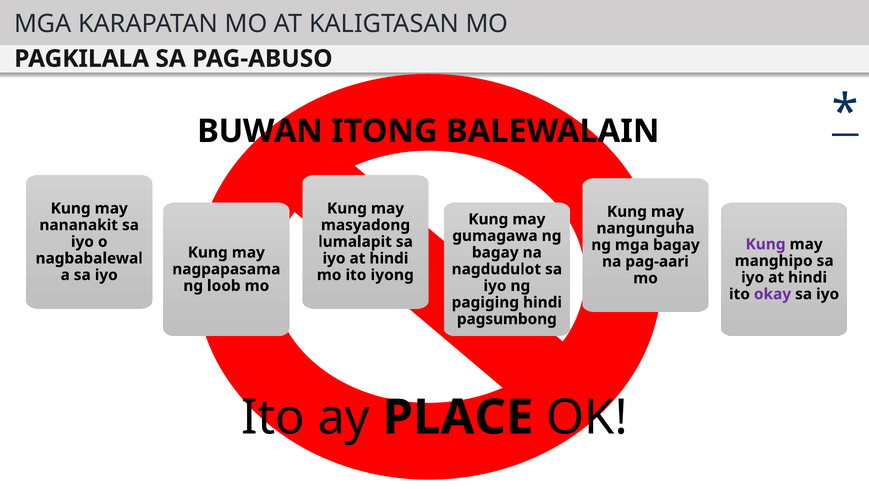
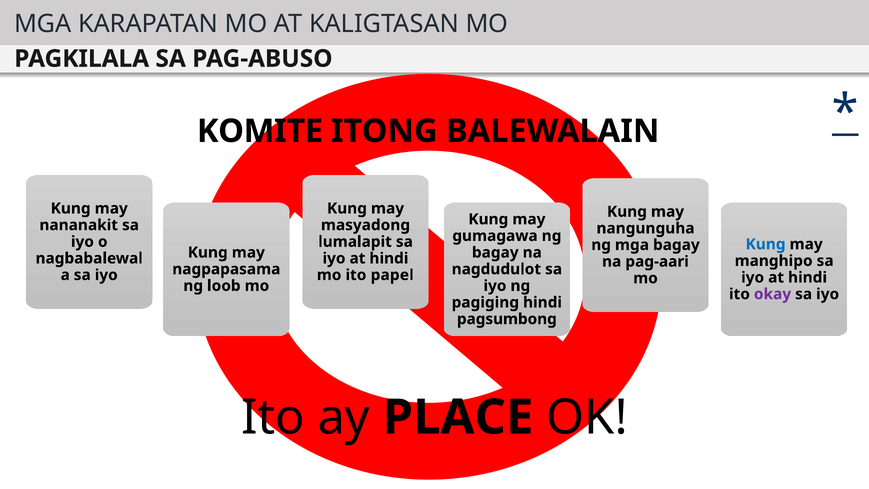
BUWAN: BUWAN -> KOMITE (260, 131)
Kung colour: purple -> blue (766, 244)
iyong: iyong -> papel (392, 275)
